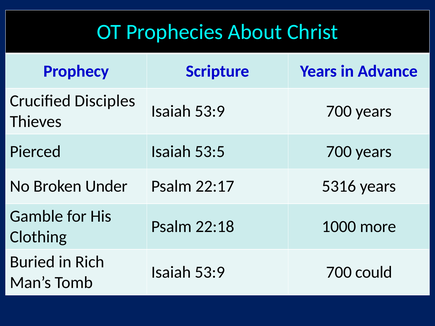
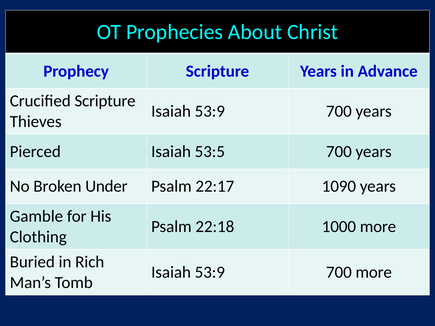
Crucified Disciples: Disciples -> Scripture (105, 101)
5316: 5316 -> 1090 (339, 187)
700 could: could -> more (374, 273)
